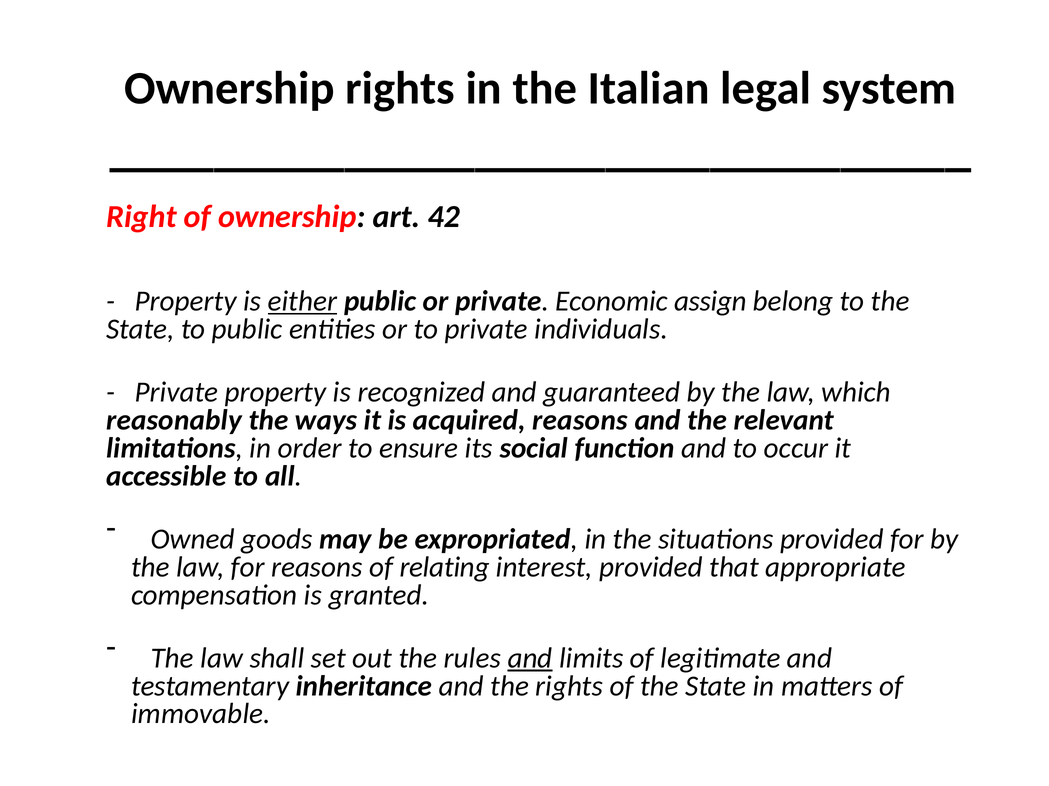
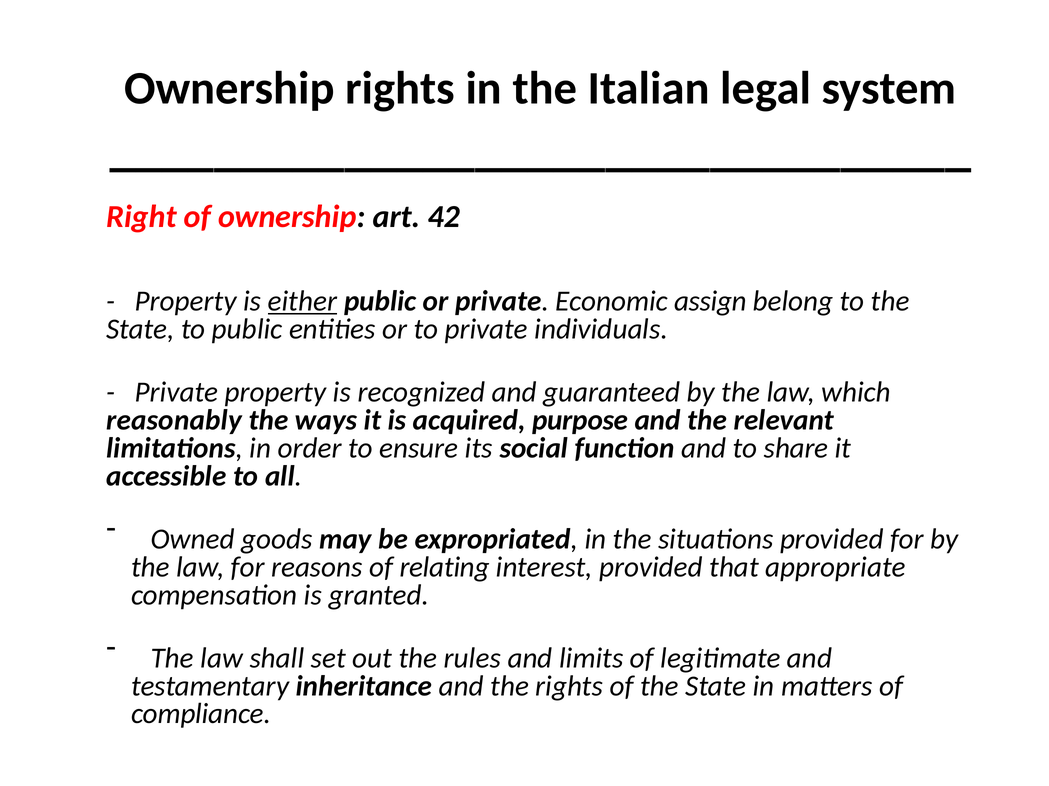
acquired reasons: reasons -> purpose (580, 421)
occur: occur -> share (796, 449)
and underline: present -> none (530, 659)
immovable: immovable -> compliance (201, 715)
